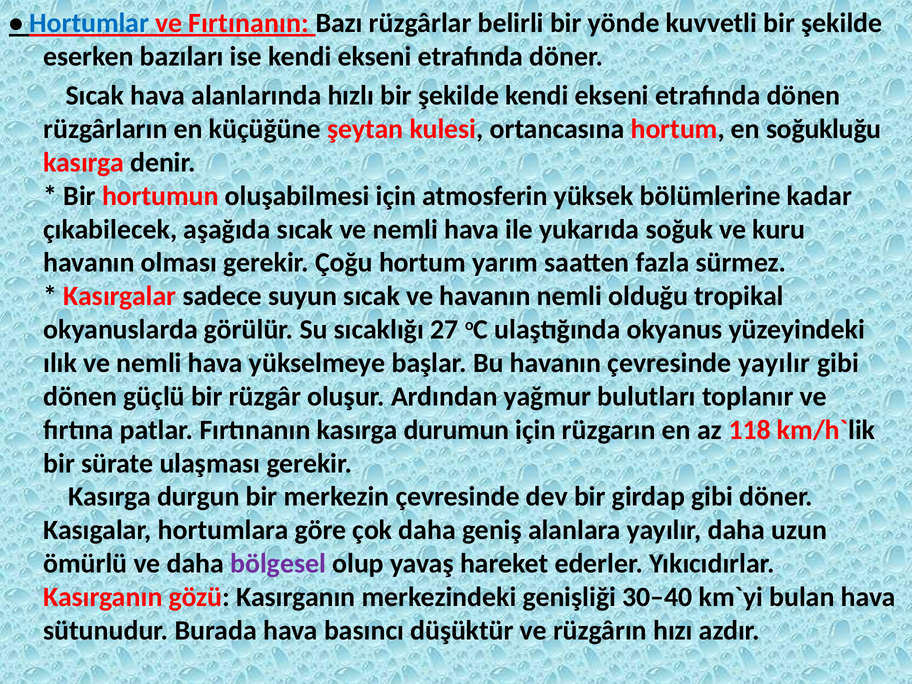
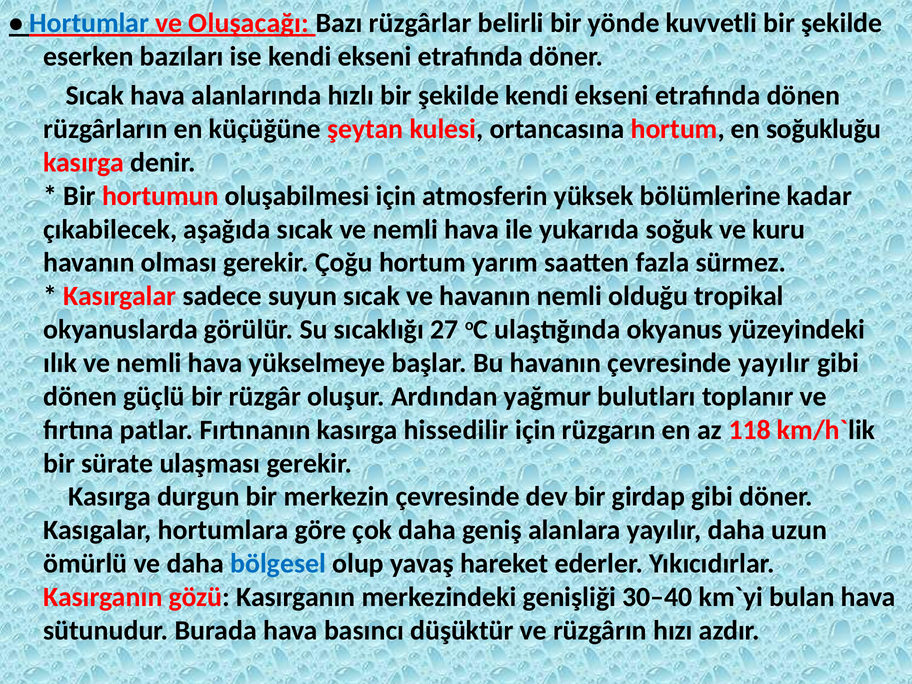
ve Fırtınanın: Fırtınanın -> Oluşacağı (249, 23)
durumun: durumun -> hissedilir (456, 430)
bölgesel colour: purple -> blue (278, 564)
